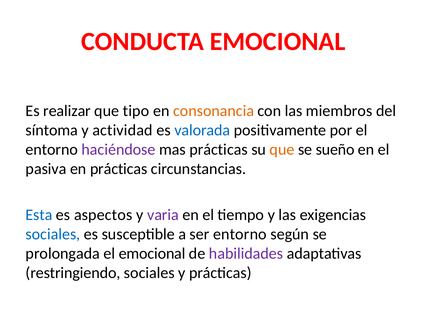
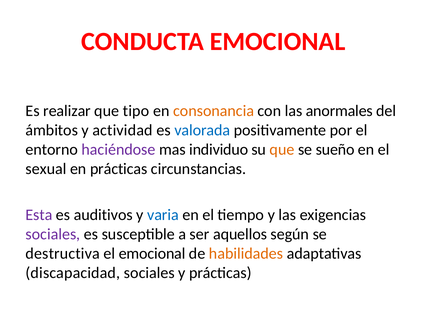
miembros: miembros -> anormales (339, 111)
síntoma: síntoma -> ámbitos (52, 130)
mas prácticas: prácticas -> individuo (219, 149)
pasiva: pasiva -> sexual (46, 168)
Esta colour: blue -> purple (39, 214)
aspectos: aspectos -> auditivos (103, 214)
varia colour: purple -> blue (163, 214)
sociales colour: blue -> purple (53, 234)
ser entorno: entorno -> aquellos (240, 234)
prolongada: prolongada -> destructiva (63, 253)
habilidades colour: purple -> orange (246, 253)
restringiendo: restringiendo -> discapacidad (73, 272)
